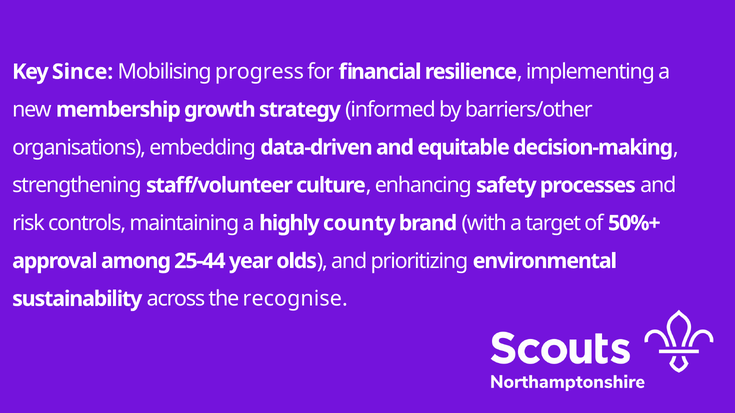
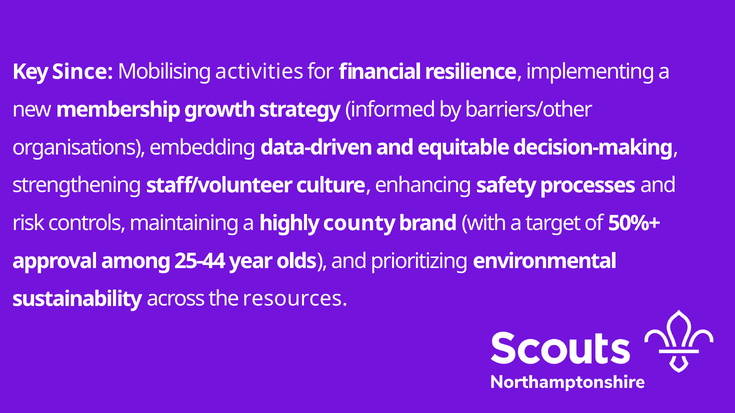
progress: progress -> activities (259, 72)
recognise: recognise -> resources (295, 299)
